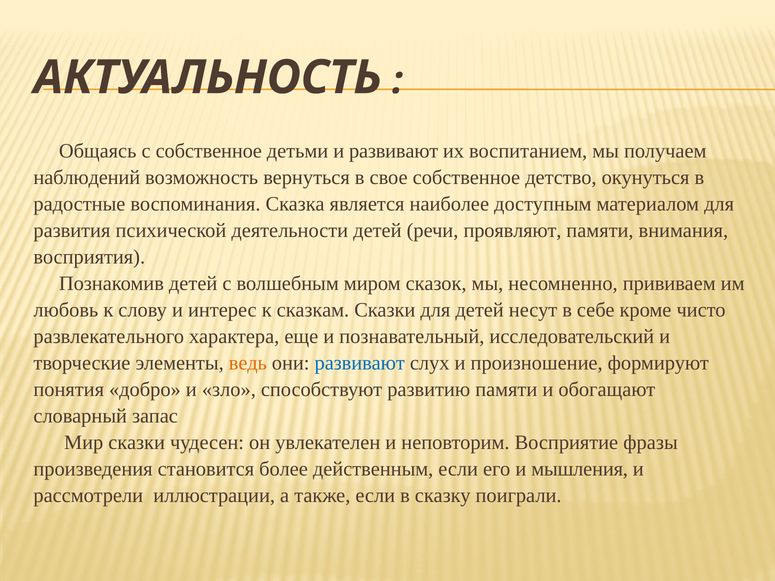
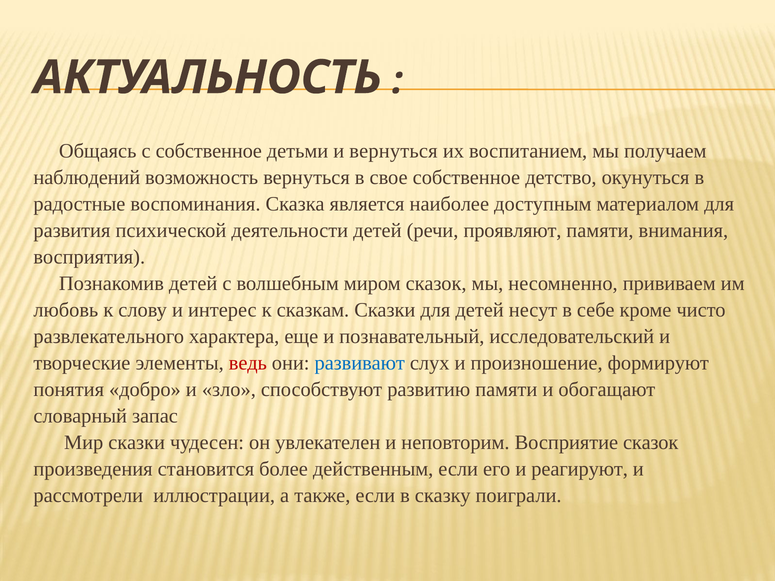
и развивают: развивают -> вернуться (393, 151)
ведь colour: orange -> red (248, 363)
Восприятие фразы: фразы -> сказок (651, 443)
мышления: мышления -> реагируют (580, 469)
